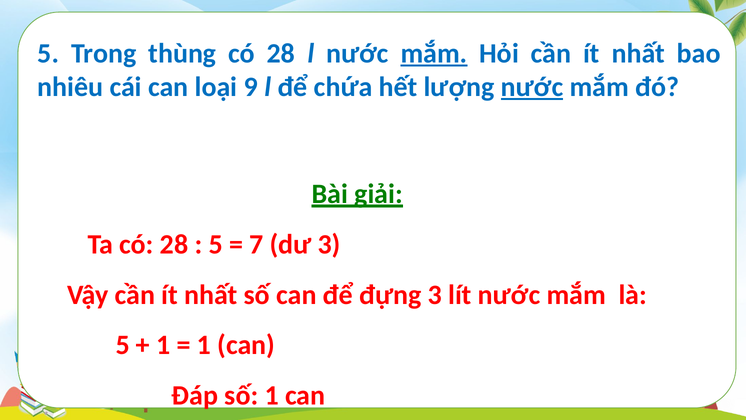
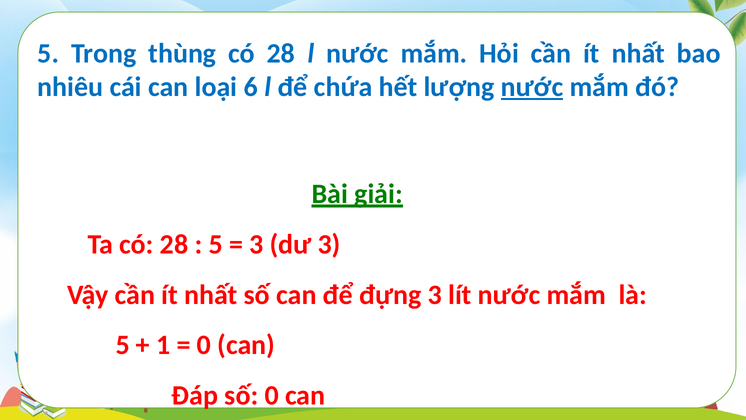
mắm underline: present -> none (434, 53)
9: 9 -> 6 (251, 87)
7: 7 -> 3 (256, 244)
1: 1 -> 0 (204, 345)
số 1: 1 -> 0 (272, 395)
